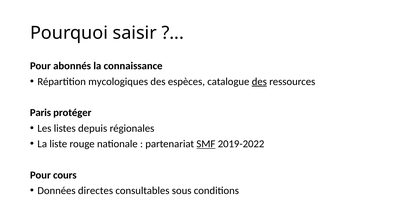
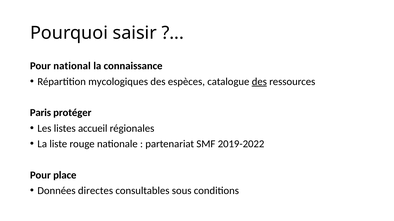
abonnés: abonnés -> national (72, 66)
depuis: depuis -> accueil (93, 129)
SMF underline: present -> none (206, 144)
cours: cours -> place (65, 176)
